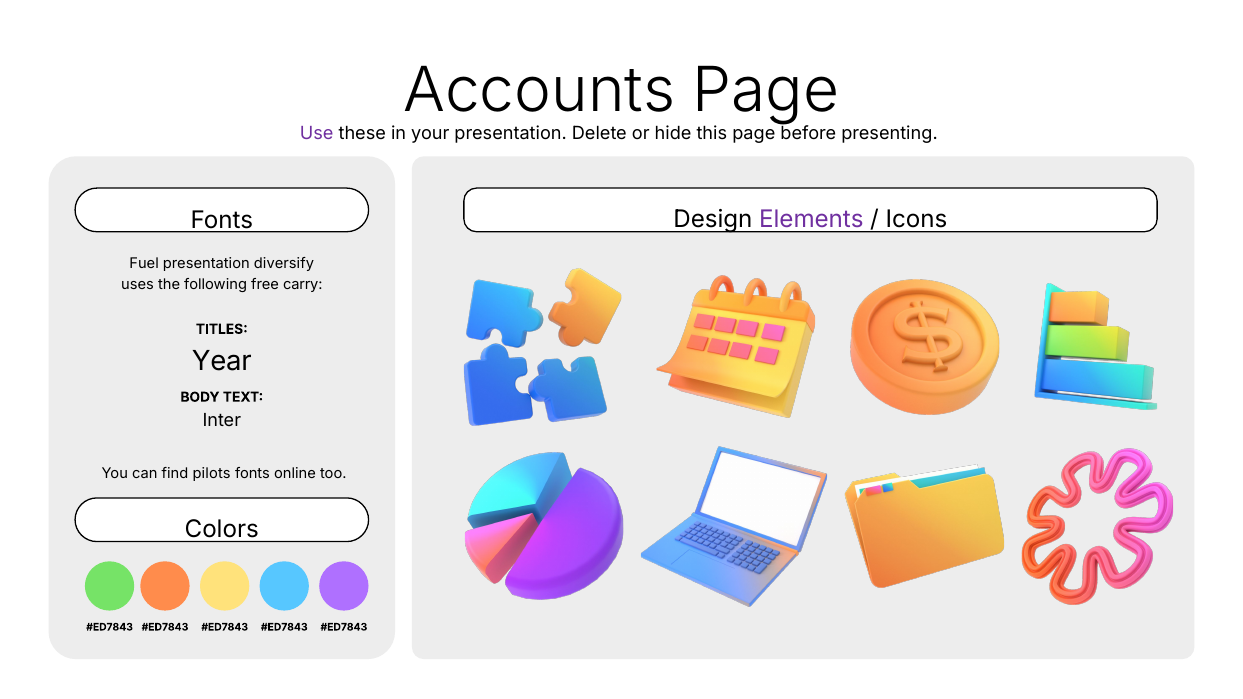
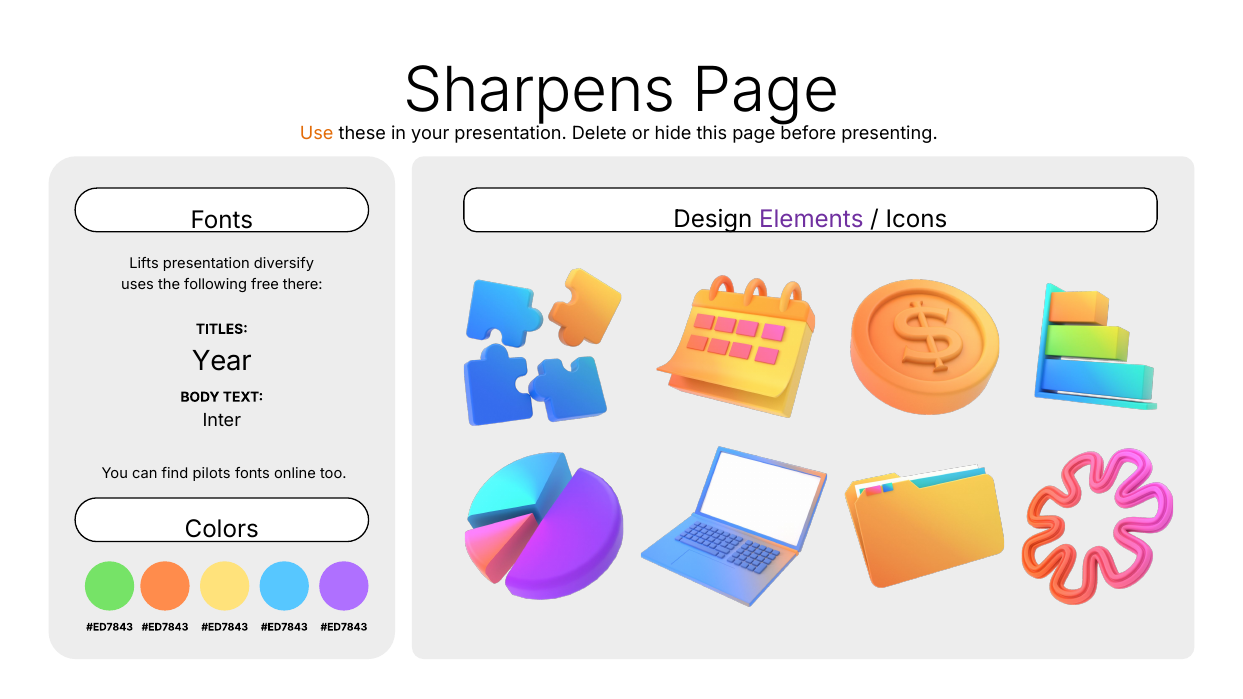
Accounts: Accounts -> Sharpens (539, 91)
Use colour: purple -> orange (317, 133)
Fuel: Fuel -> Lifts (144, 264)
carry: carry -> there (303, 285)
